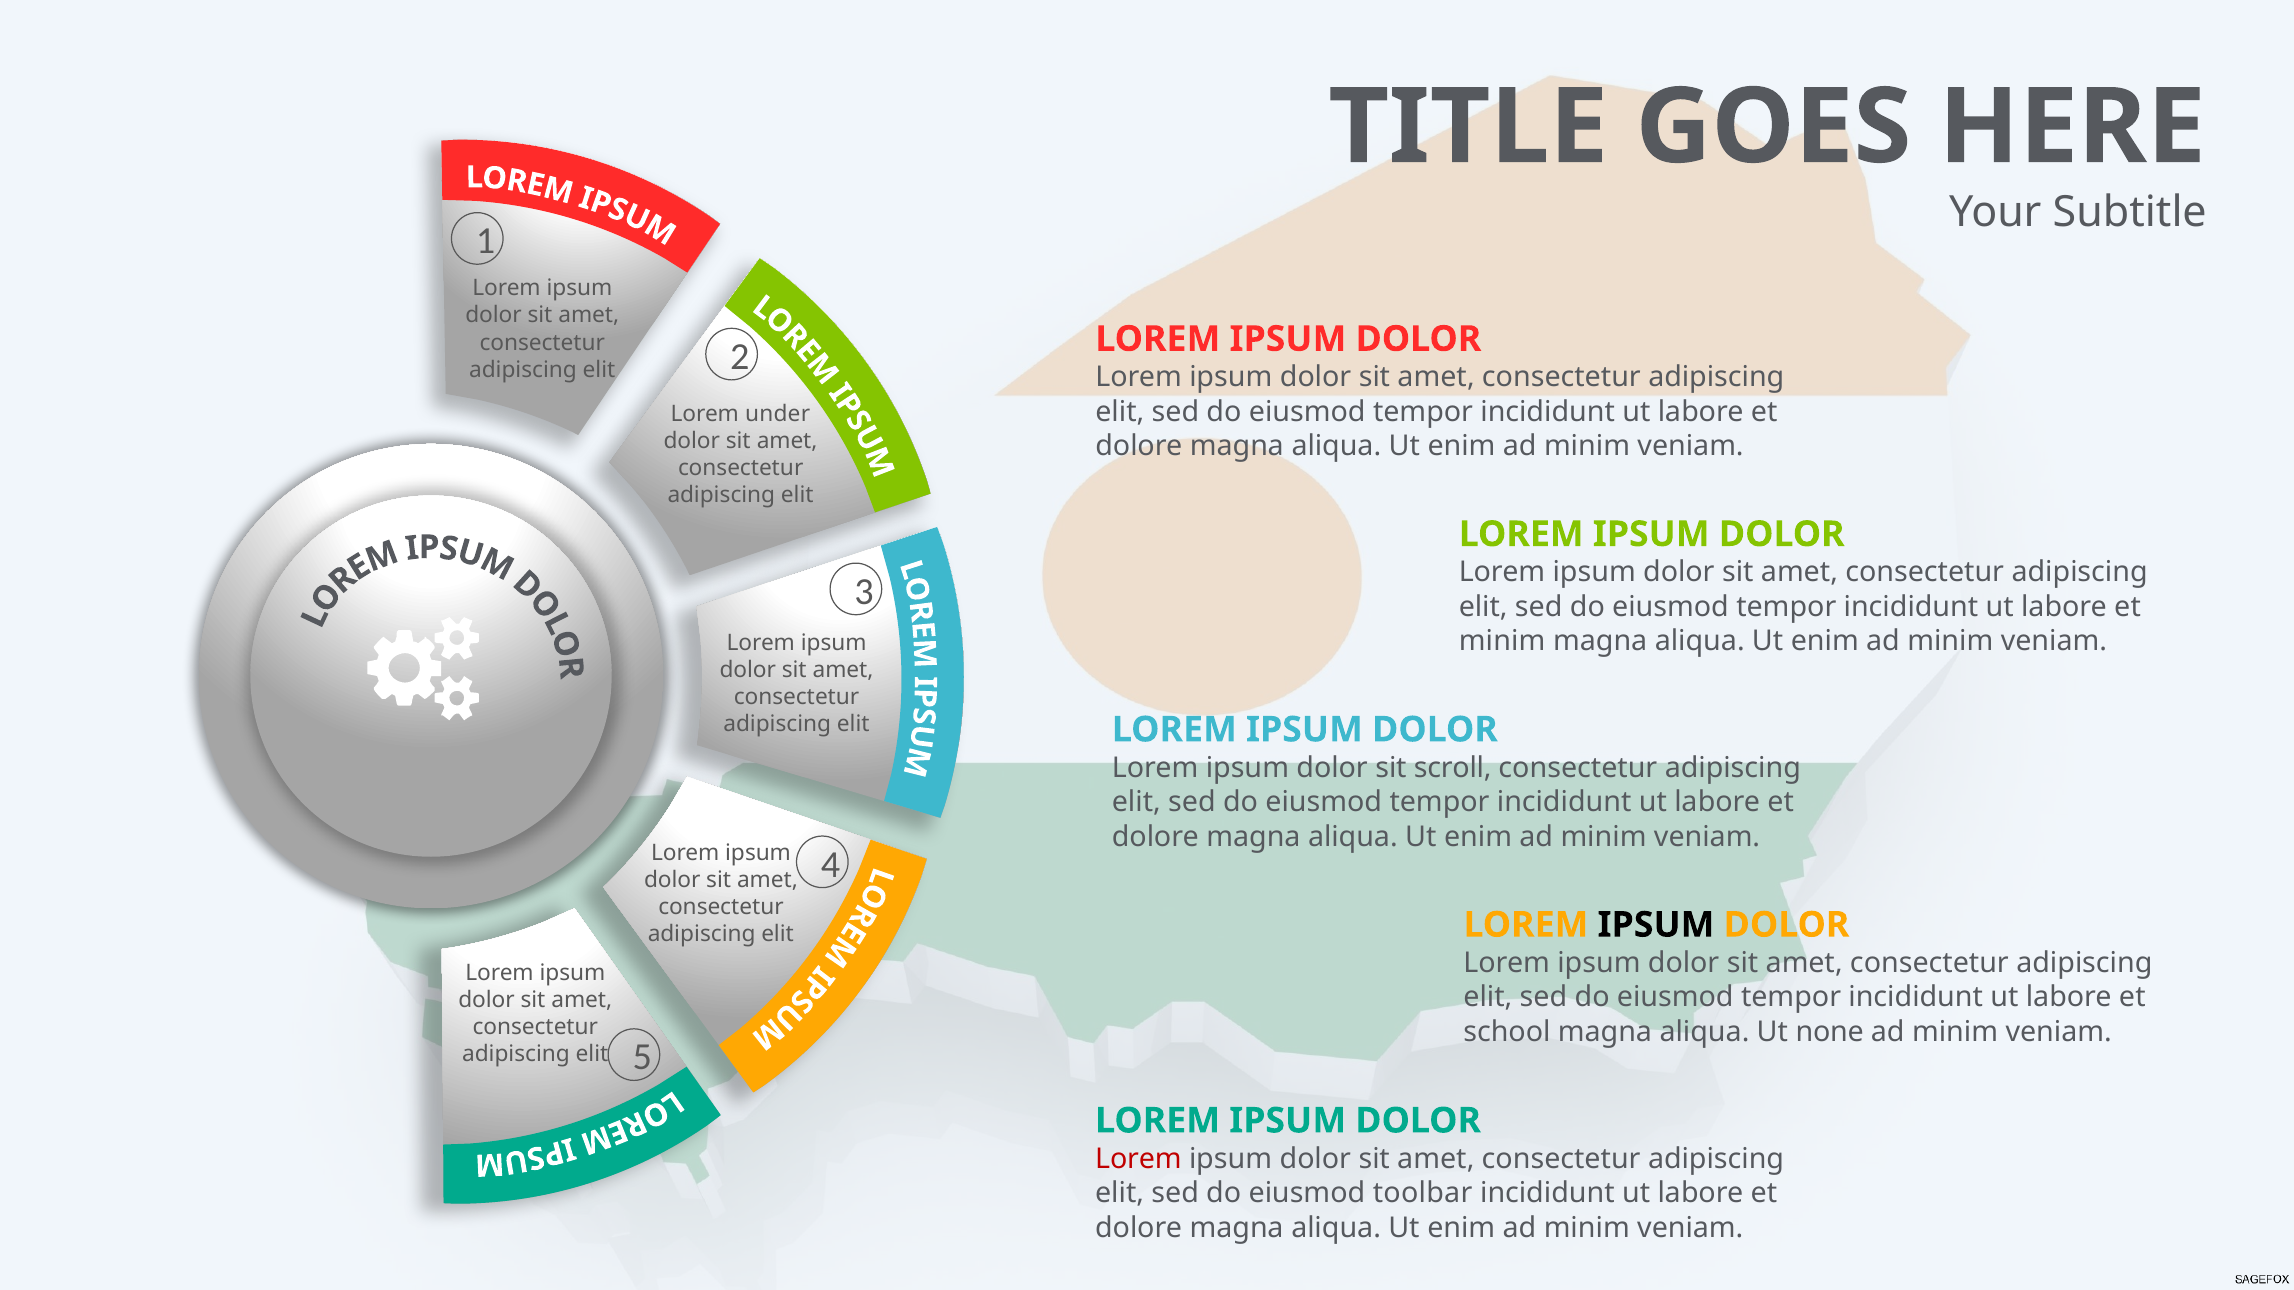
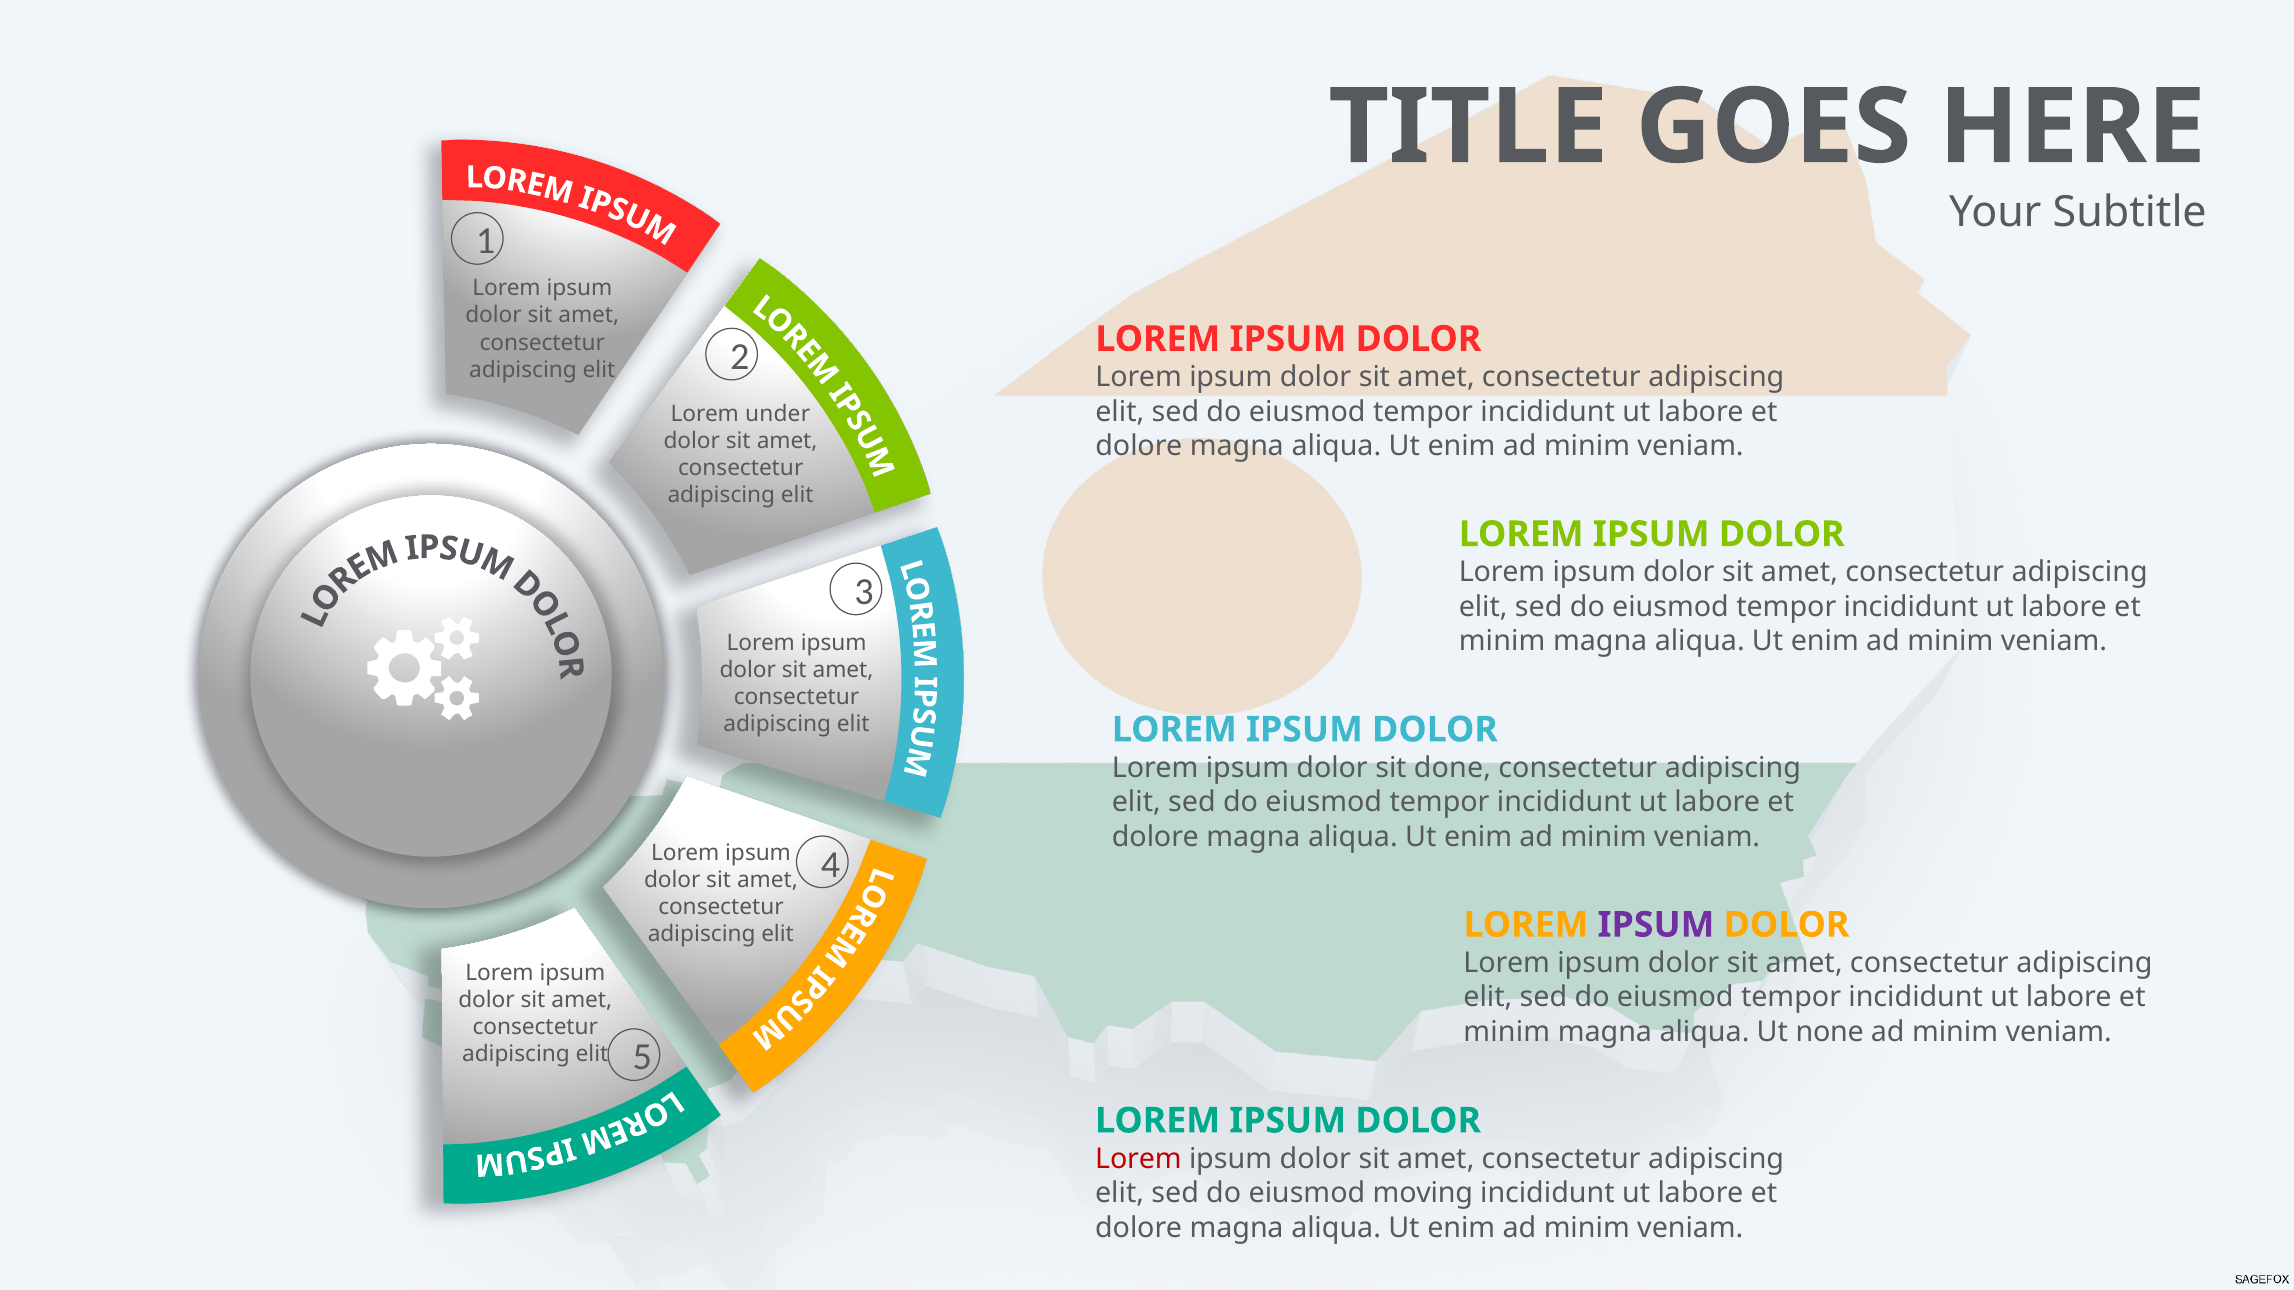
scroll: scroll -> done (1453, 768)
IPSUM colour: black -> purple (1656, 925)
school: school -> minim (1507, 1032)
toolbar: toolbar -> moving (1423, 1194)
